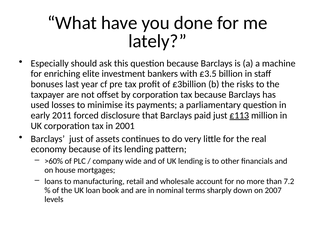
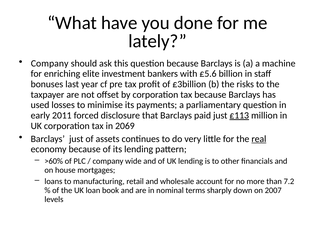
Especially: Especially -> Company (50, 63)
£3.5: £3.5 -> £5.6 (208, 74)
2001: 2001 -> 2069 (125, 126)
real underline: none -> present (259, 138)
